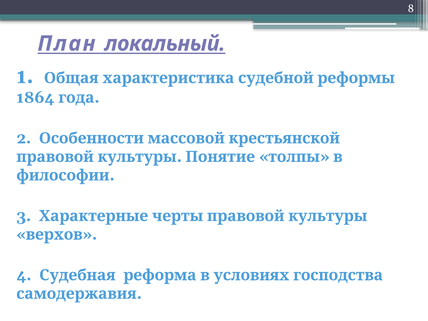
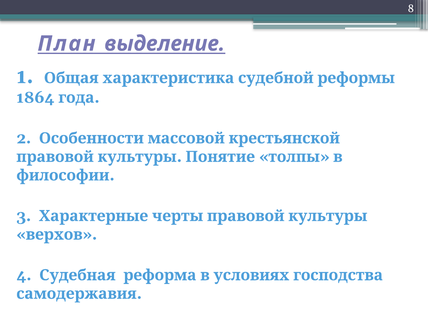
локальный: локальный -> выделение (165, 44)
